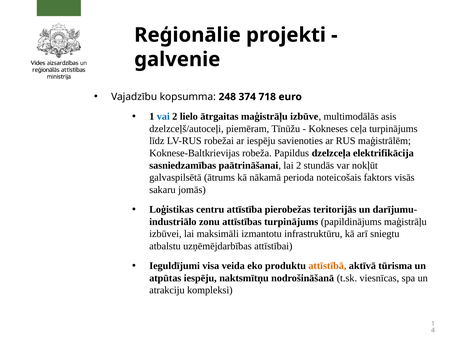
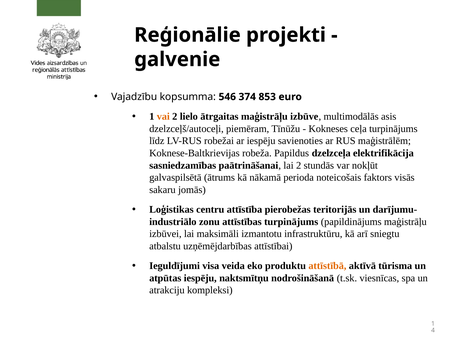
248: 248 -> 546 (227, 97)
718: 718 -> 853 (267, 97)
vai colour: blue -> orange (163, 117)
